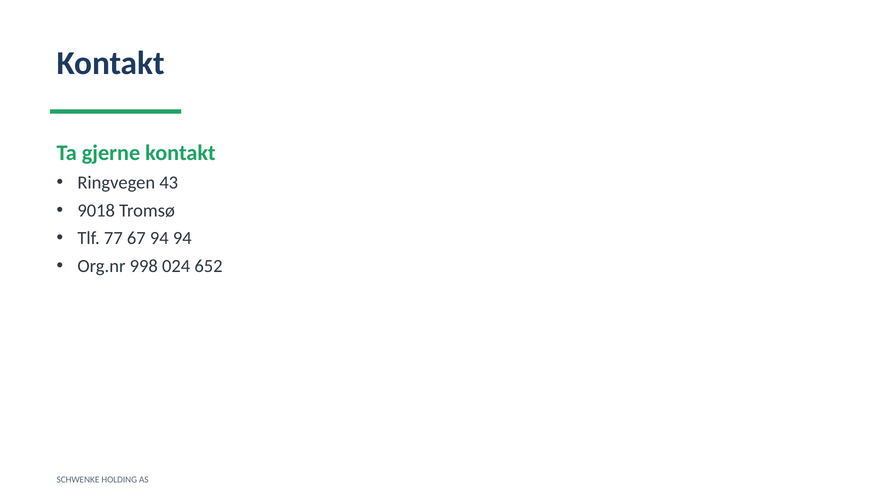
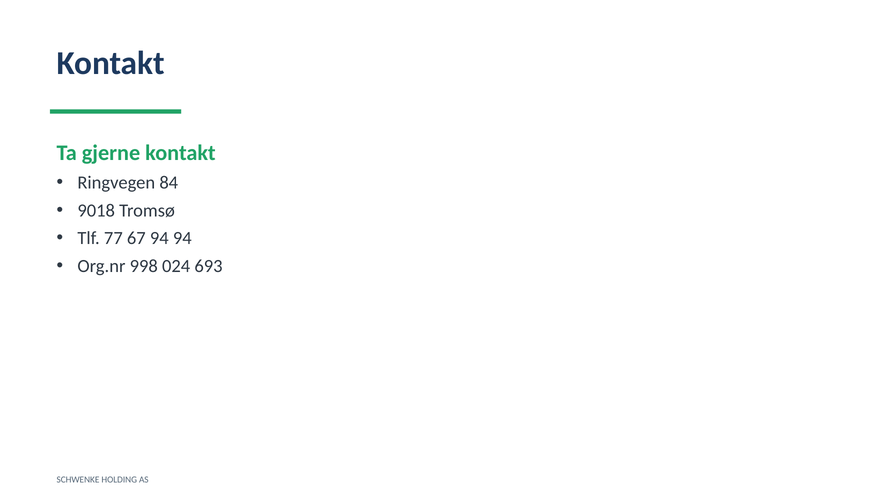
43: 43 -> 84 (169, 183)
652: 652 -> 693 (209, 266)
